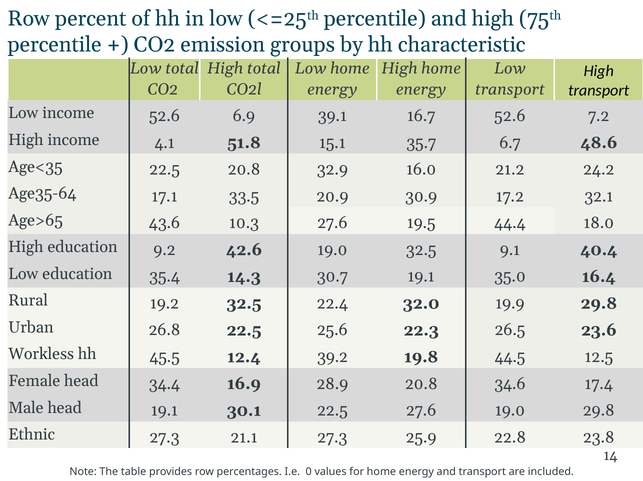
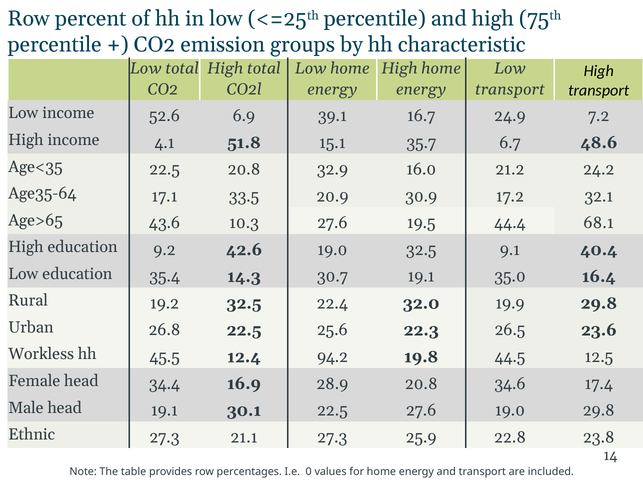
16.7 52.6: 52.6 -> 24.9 (510, 116)
18.0: 18.0 -> 68.1 (599, 223)
39.2: 39.2 -> 94.2 (333, 357)
